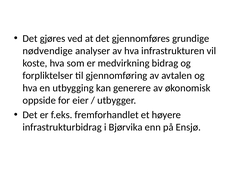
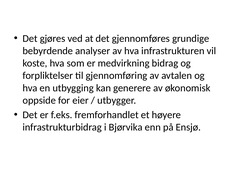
nødvendige: nødvendige -> bebyrdende (48, 51)
